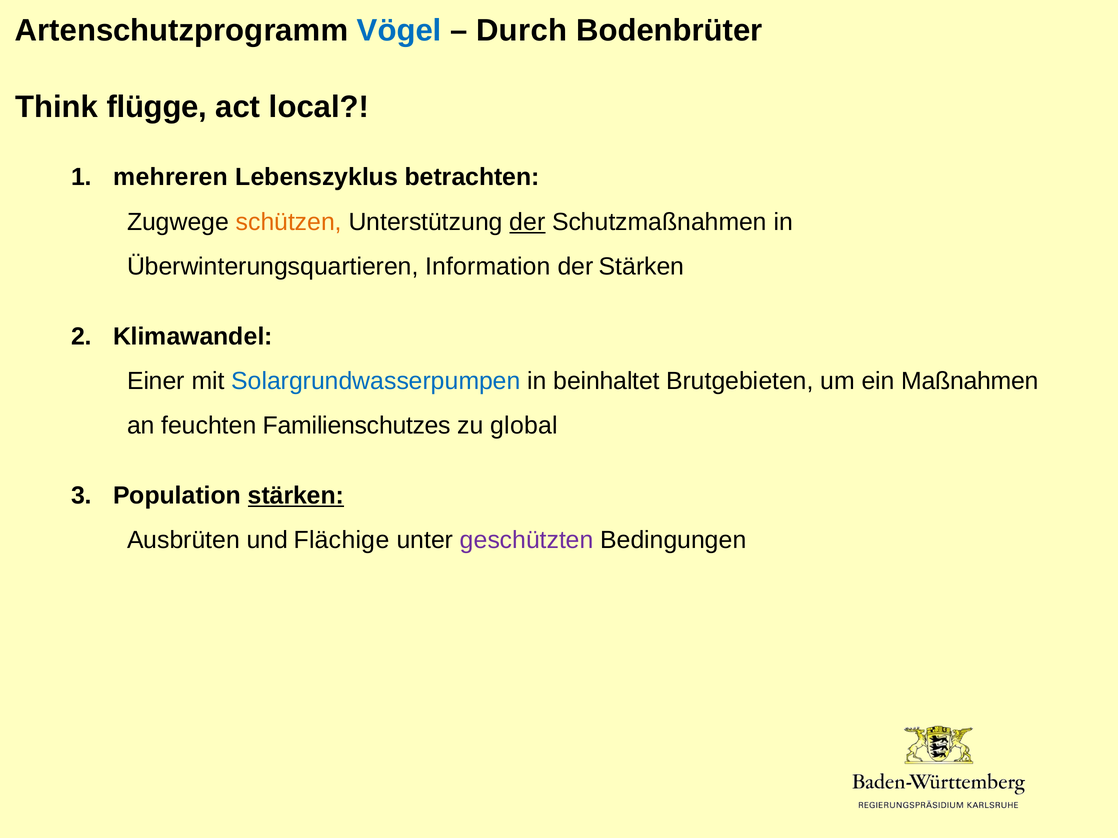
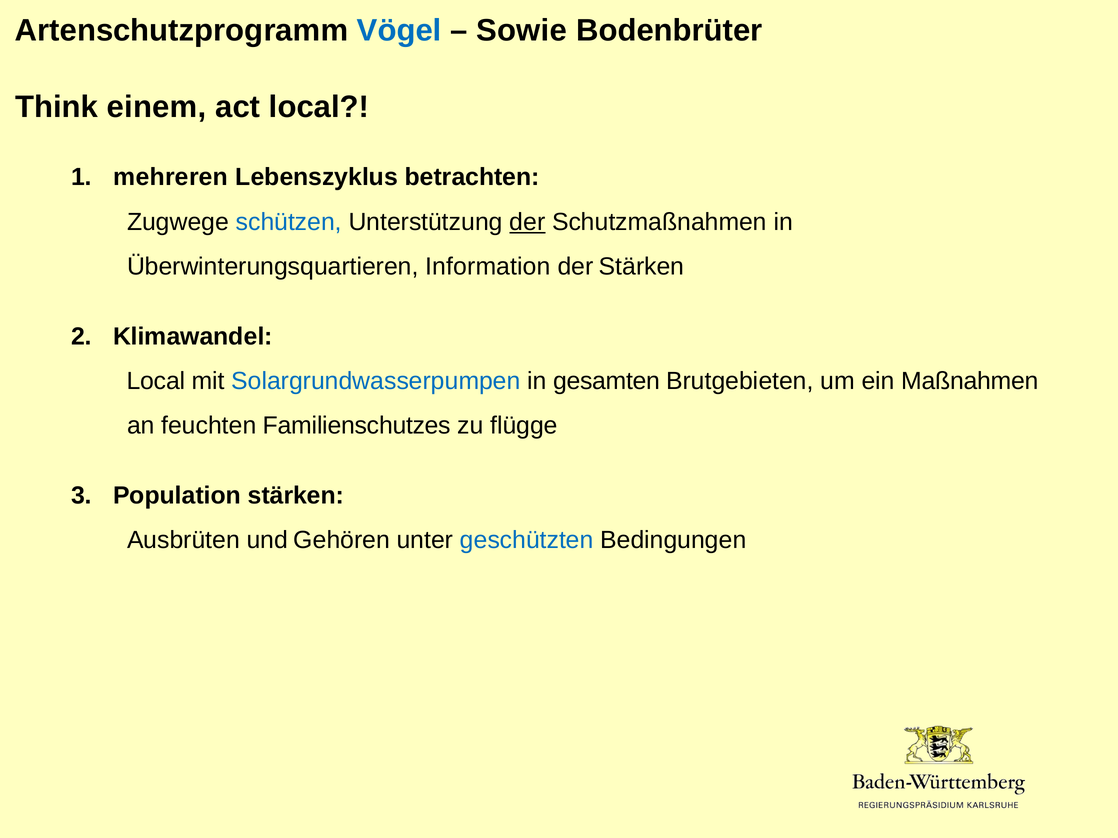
Durch: Durch -> Sowie (522, 31)
flügge: flügge -> einem (157, 107)
schützen colour: orange -> blue (289, 222)
Einer: Einer -> Local (156, 381)
beinhaltet: beinhaltet -> gesamten (607, 381)
global: global -> flügge (524, 426)
stärken underline: present -> none (296, 496)
Flächige: Flächige -> Gehören (342, 541)
geschützten colour: purple -> blue (527, 541)
